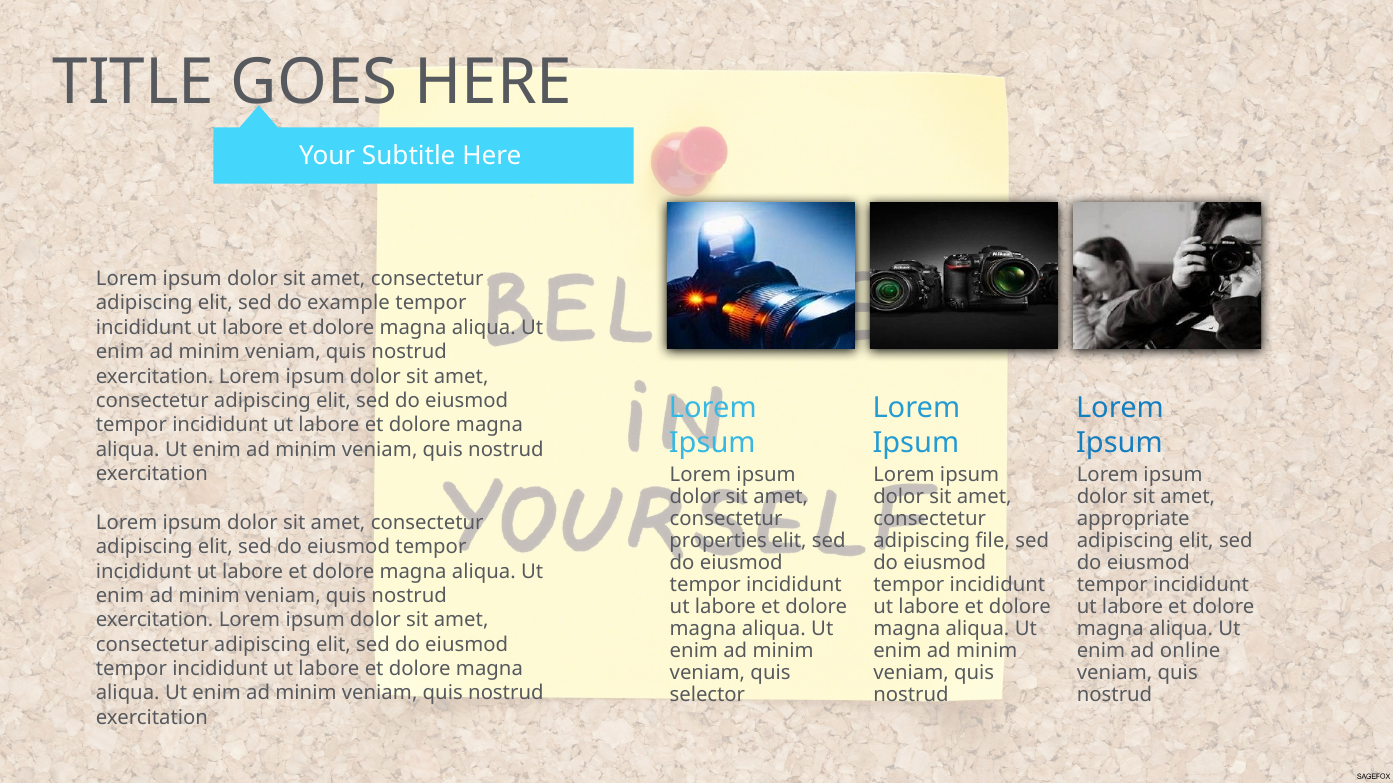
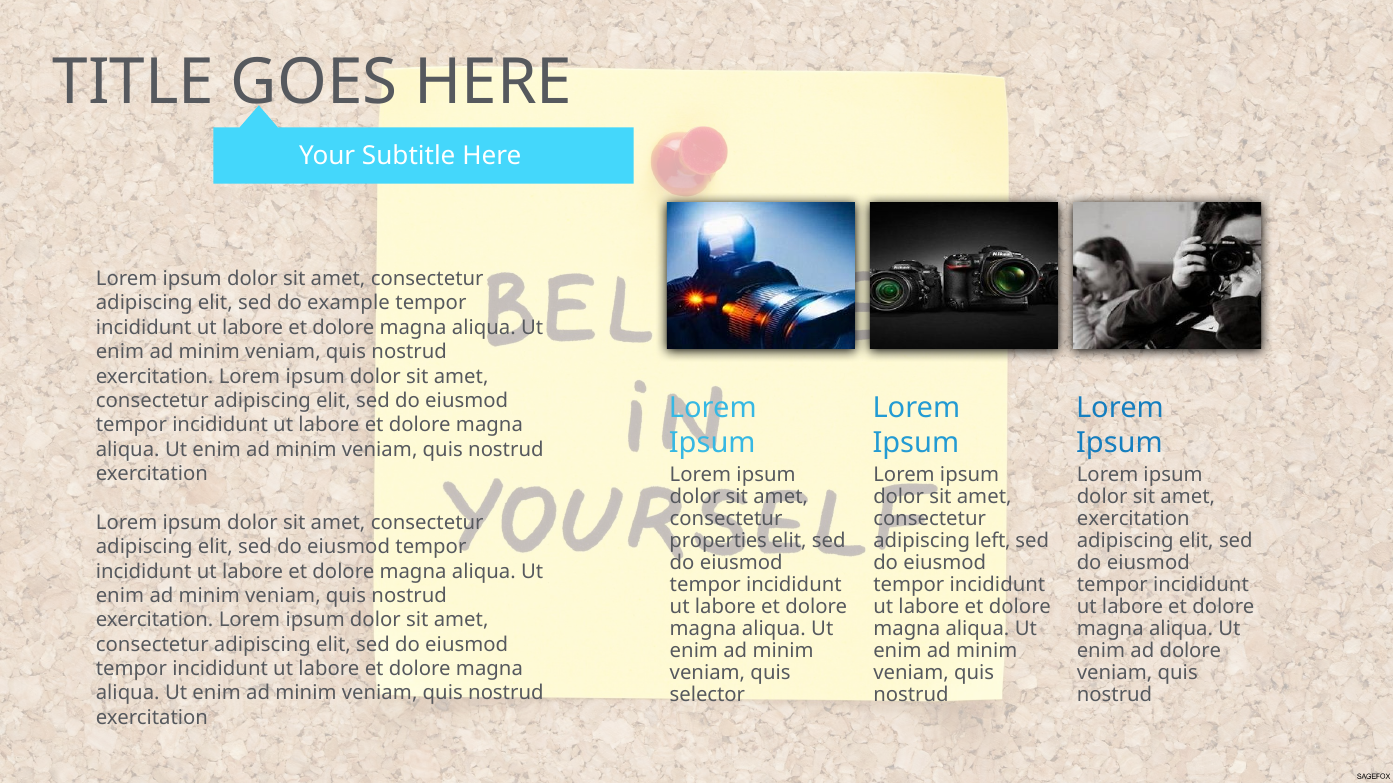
appropriate: appropriate -> exercitation (1133, 519)
file: file -> left (993, 541)
ad online: online -> dolore (1190, 651)
